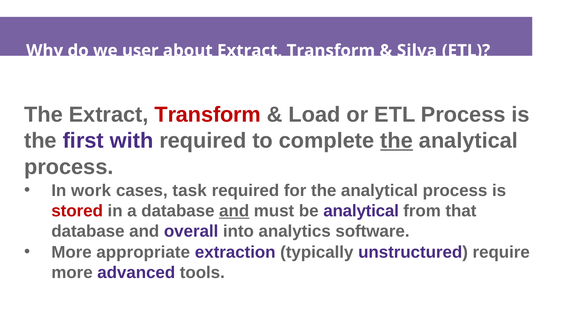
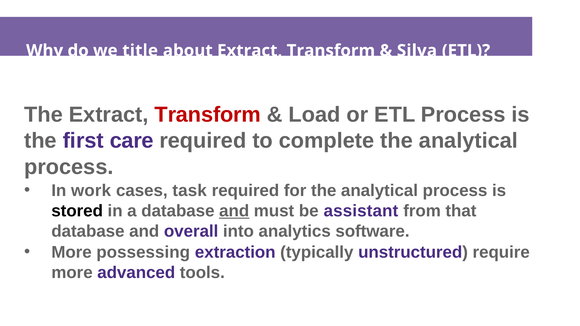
user: user -> title (140, 51)
with: with -> care (132, 141)
the underline: present -> none (397, 141)
stored colour: red -> black (77, 211)
be analytical: analytical -> assistant (361, 211)
appropriate: appropriate -> possessing (143, 252)
